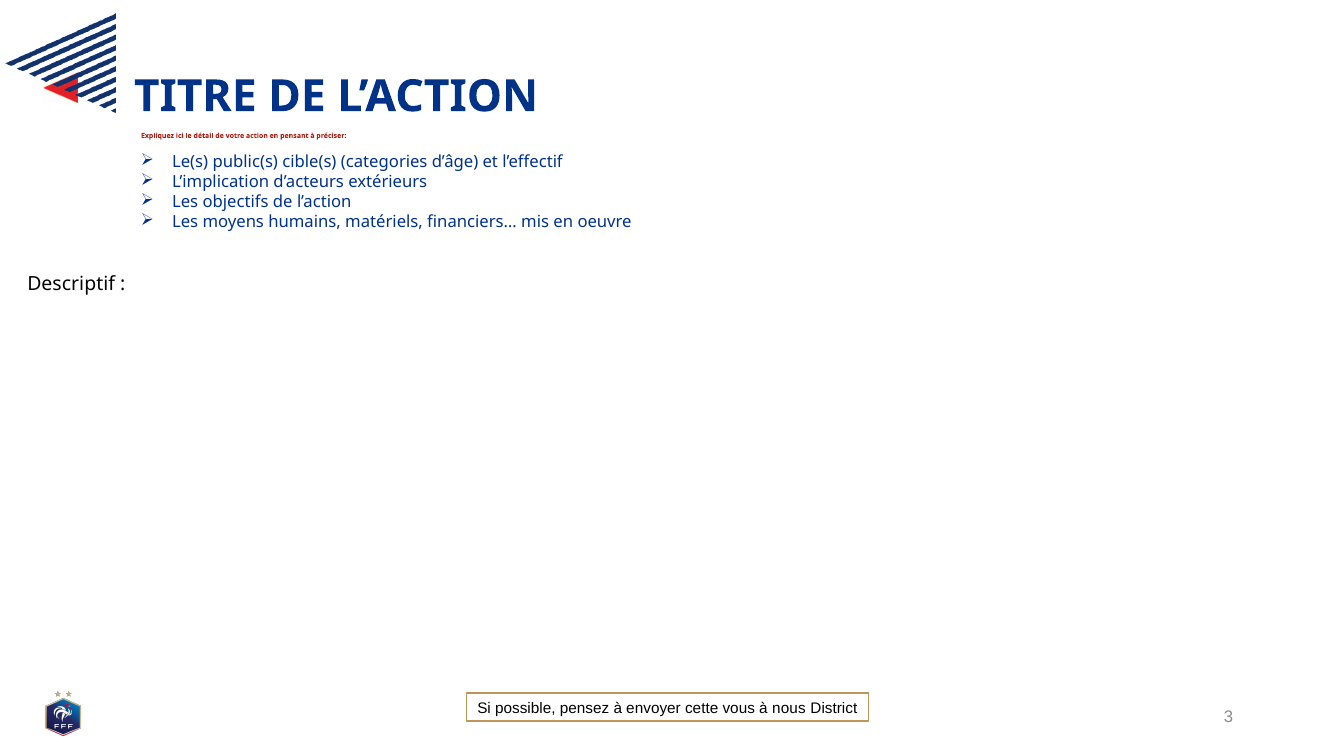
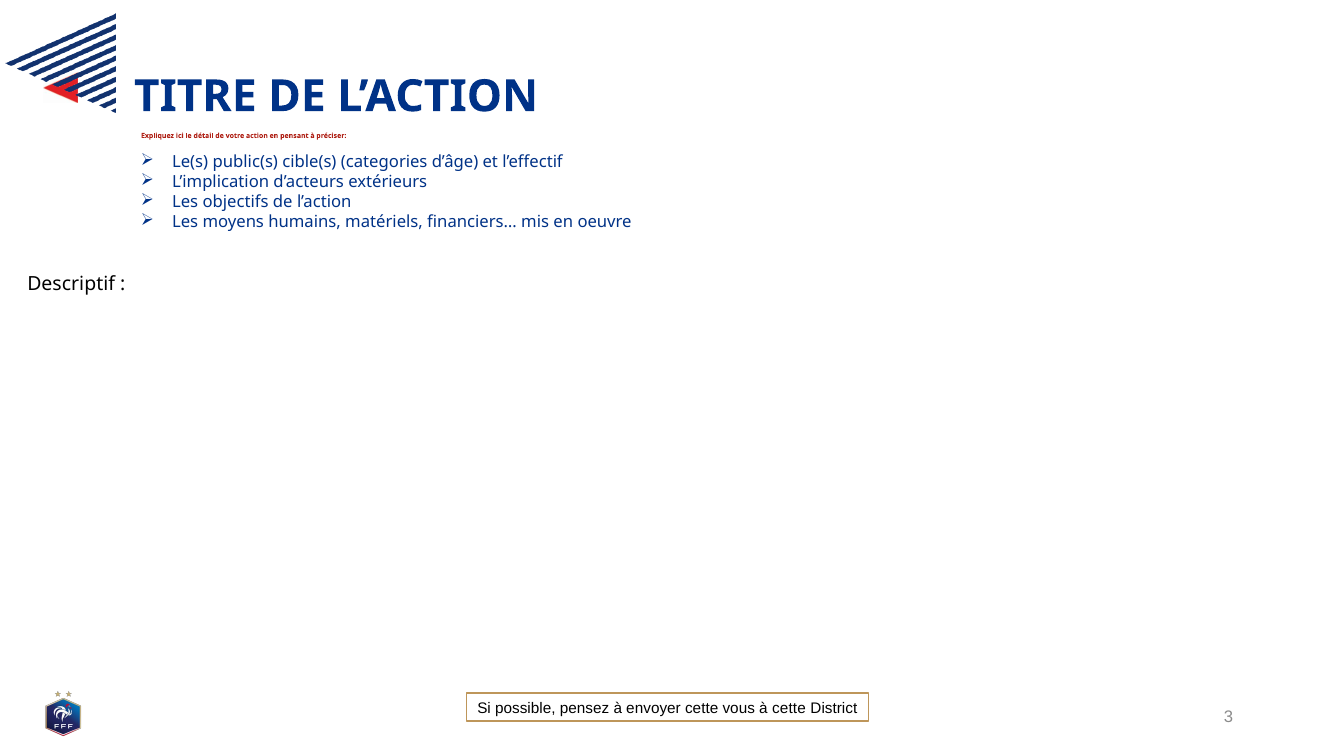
à nous: nous -> cette (789, 708)
